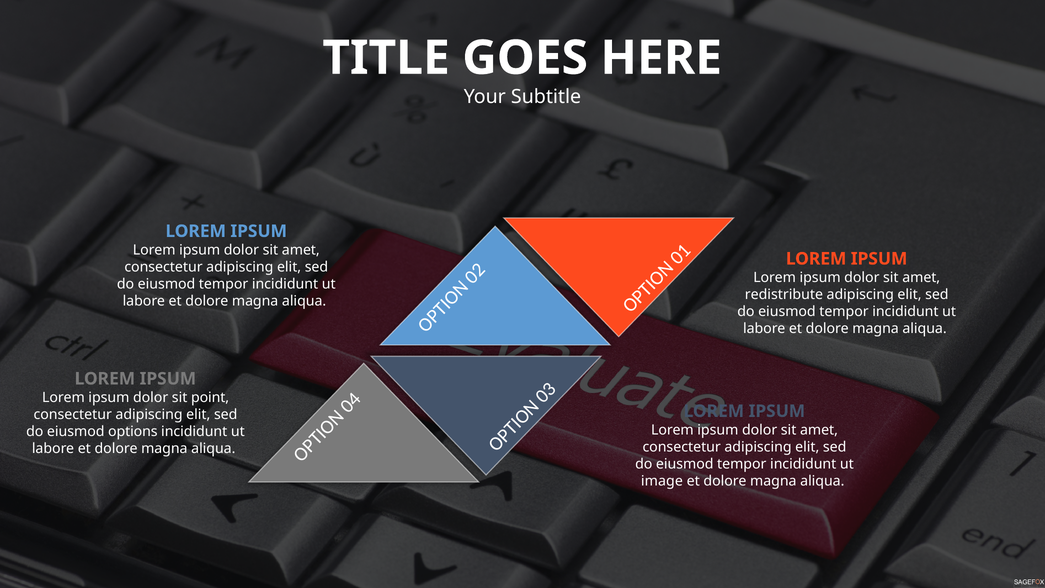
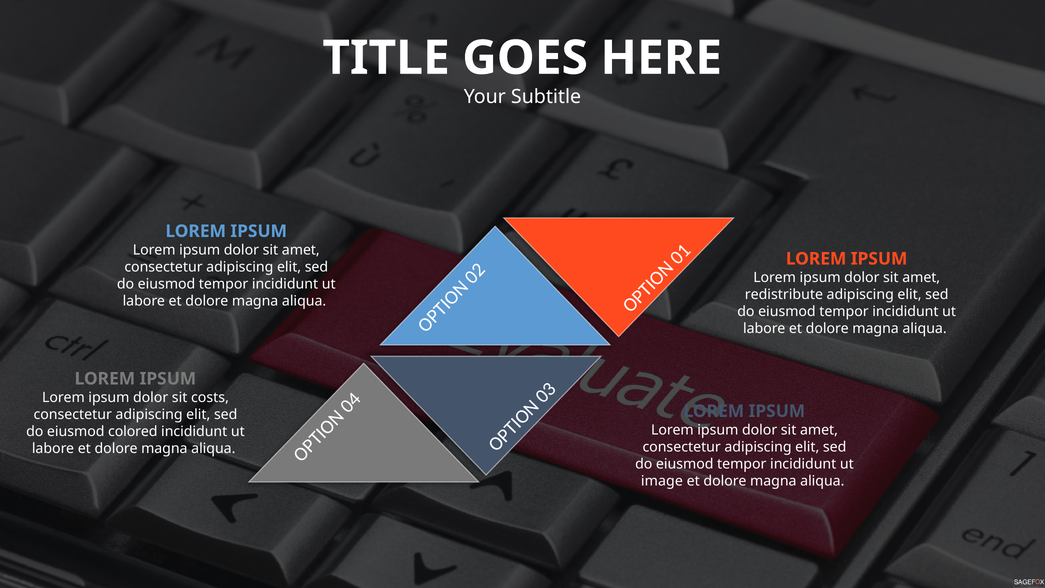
point: point -> costs (210, 397)
options: options -> colored (133, 431)
